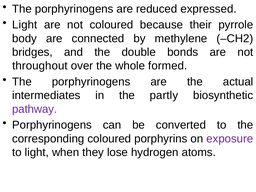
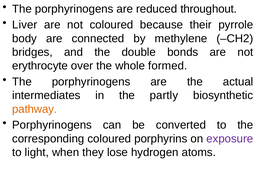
expressed: expressed -> throughout (209, 9)
Light: Light -> Liver (25, 25)
throughout: throughout -> erythrocyte (40, 66)
pathway colour: purple -> orange (35, 109)
